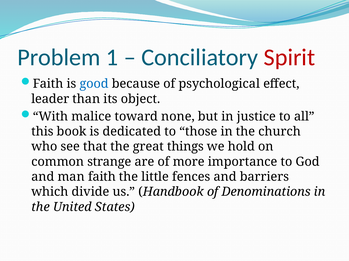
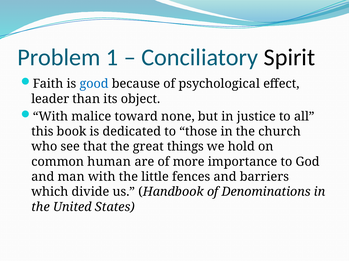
Spirit colour: red -> black (289, 58)
strange: strange -> human (109, 162)
man faith: faith -> with (102, 177)
